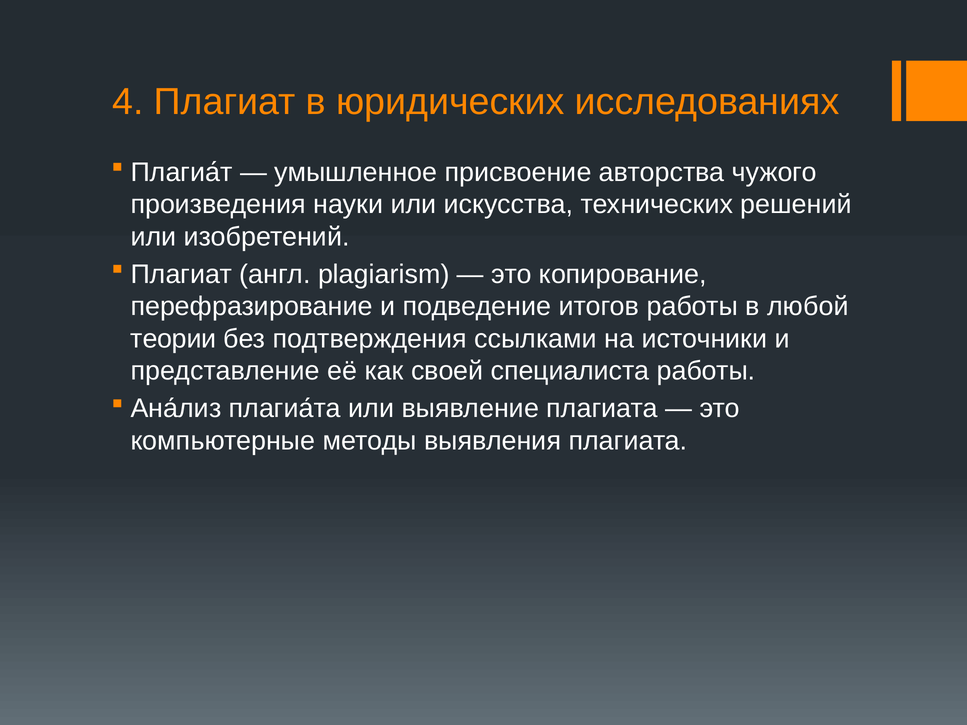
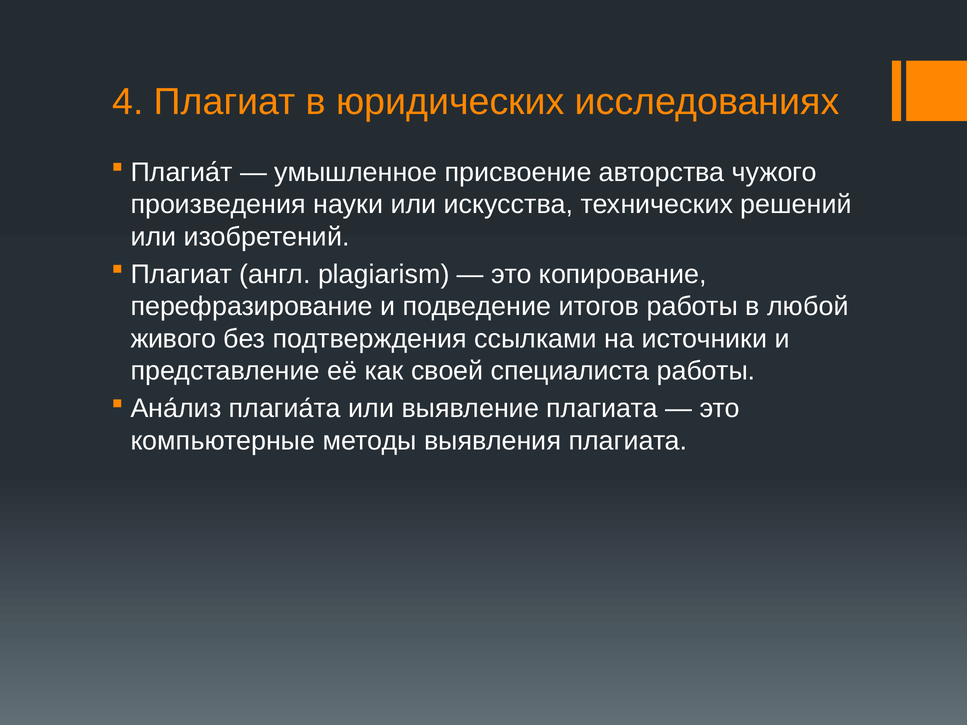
теории: теории -> живого (173, 339)
